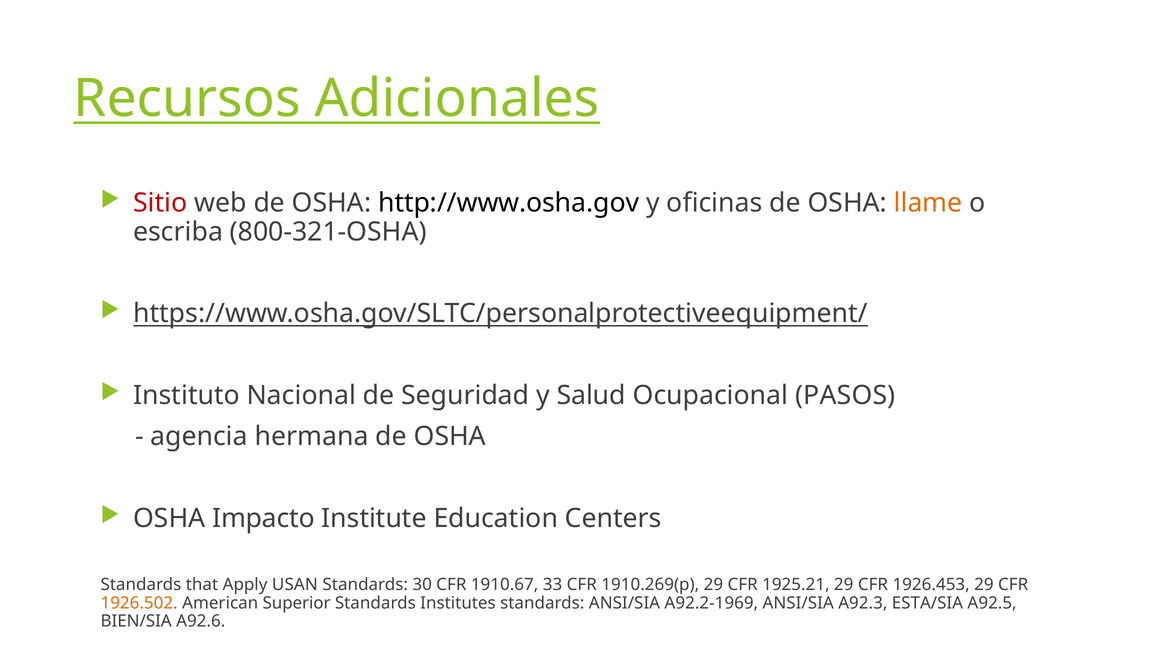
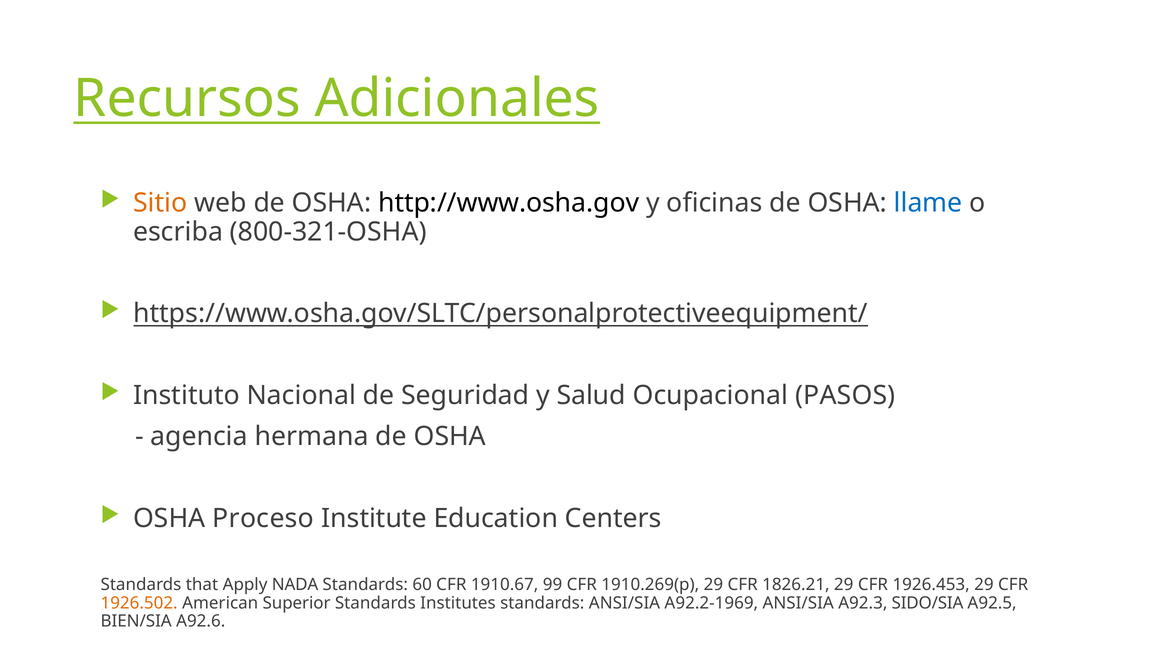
Sitio colour: red -> orange (160, 203)
llame colour: orange -> blue (928, 203)
Impacto: Impacto -> Proceso (263, 519)
USAN: USAN -> NADA (295, 585)
30: 30 -> 60 (422, 585)
33: 33 -> 99 (553, 585)
1925.21: 1925.21 -> 1826.21 (796, 585)
ESTA/SIA: ESTA/SIA -> SIDO/SIA (928, 603)
